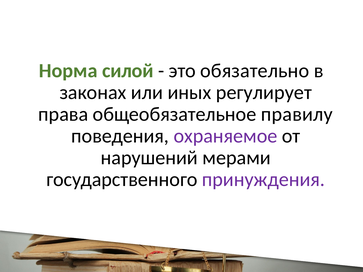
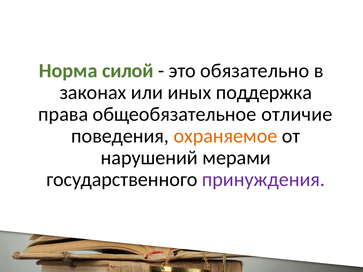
регулирует: регулирует -> поддержка (264, 93)
правилу: правилу -> отличие (297, 114)
охраняемое colour: purple -> orange (225, 136)
